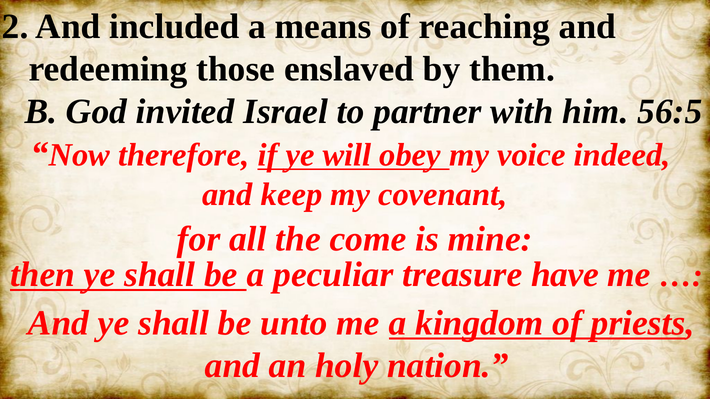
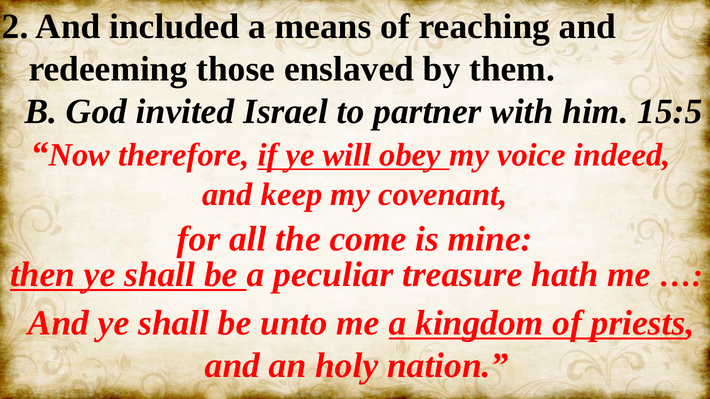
56:5: 56:5 -> 15:5 (670, 112)
have: have -> hath (565, 275)
